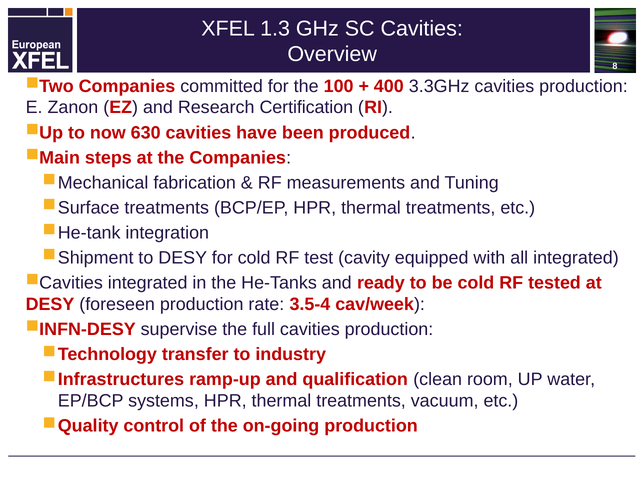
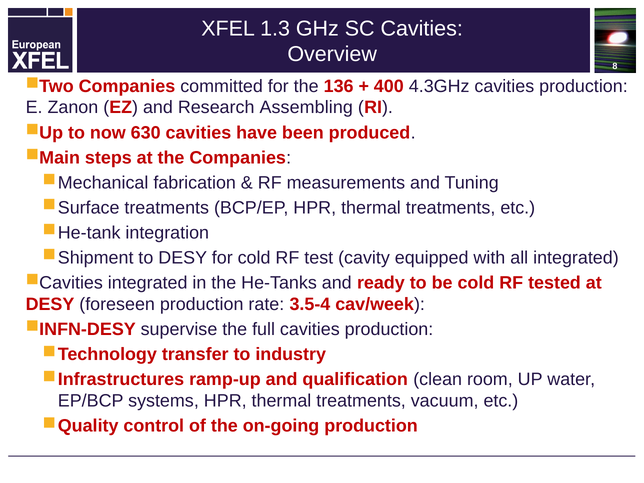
100: 100 -> 136 (339, 86)
3.3GHz: 3.3GHz -> 4.3GHz (439, 86)
Certification: Certification -> Assembling (306, 108)
